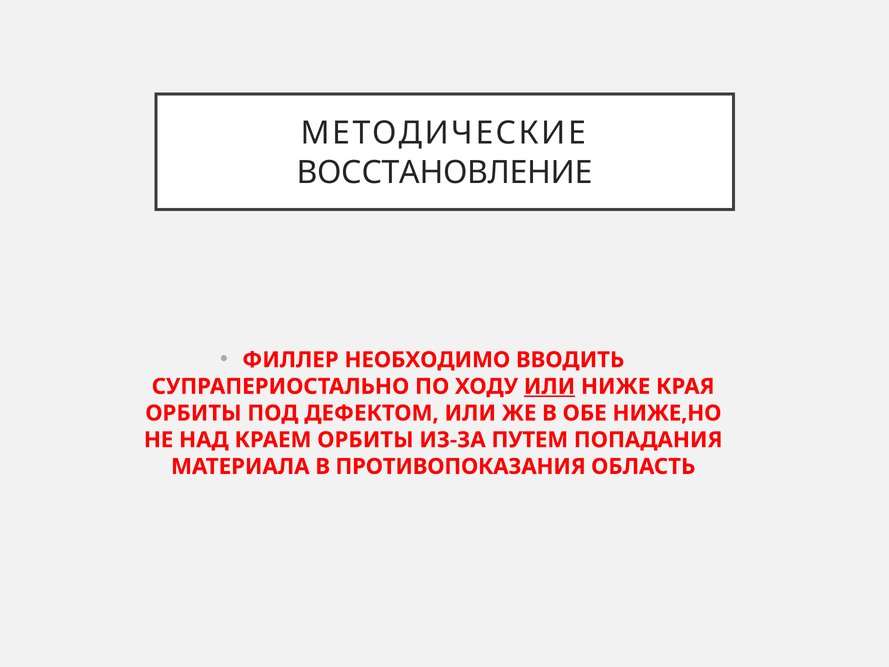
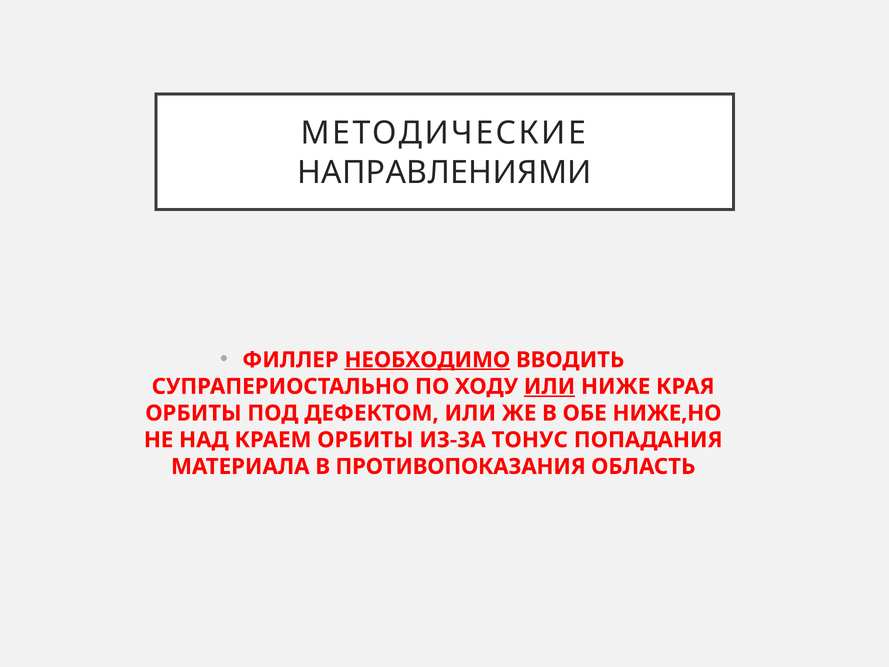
ВОССТАНОВЛЕНИЕ: ВОССТАНОВЛЕНИЕ -> НАПРАВЛЕНИЯМИ (444, 173)
НЕОБХОДИМО underline: none -> present (427, 360)
ПУТЕМ: ПУТЕМ -> ТОНУС (530, 440)
